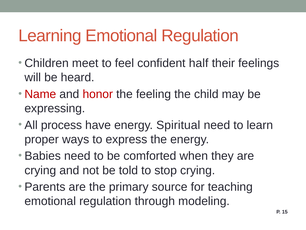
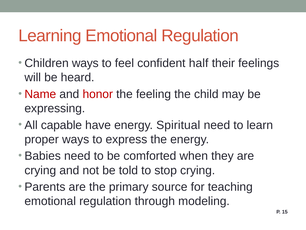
Children meet: meet -> ways (85, 63)
process: process -> capable (61, 125)
